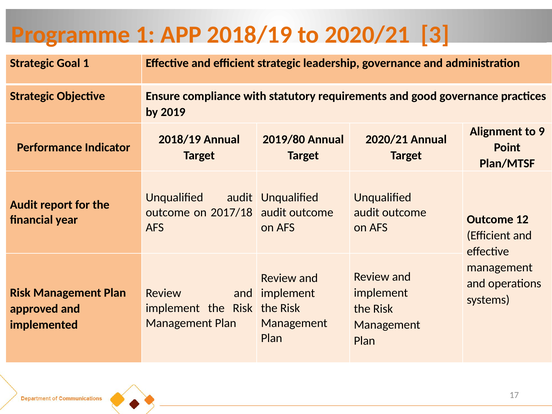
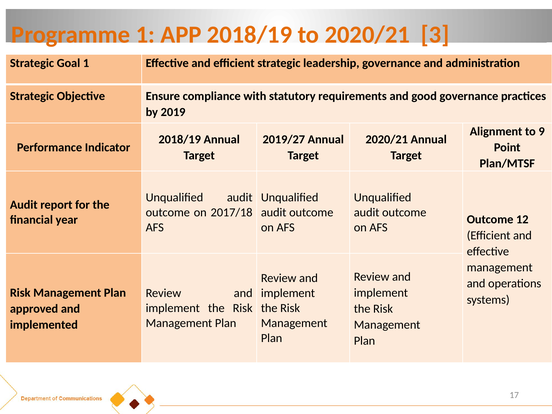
2019/80: 2019/80 -> 2019/27 (284, 140)
